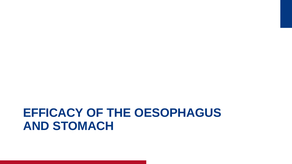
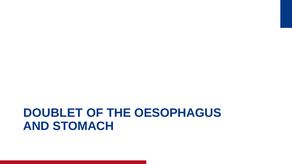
EFFICACY: EFFICACY -> DOUBLET (53, 113)
